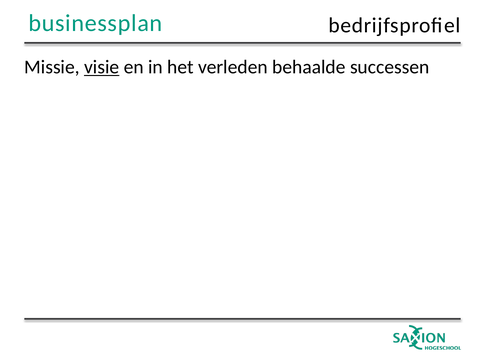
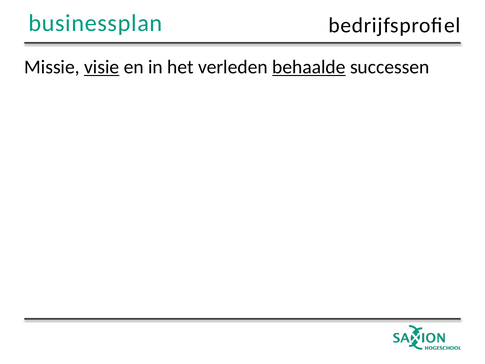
behaalde underline: none -> present (309, 67)
